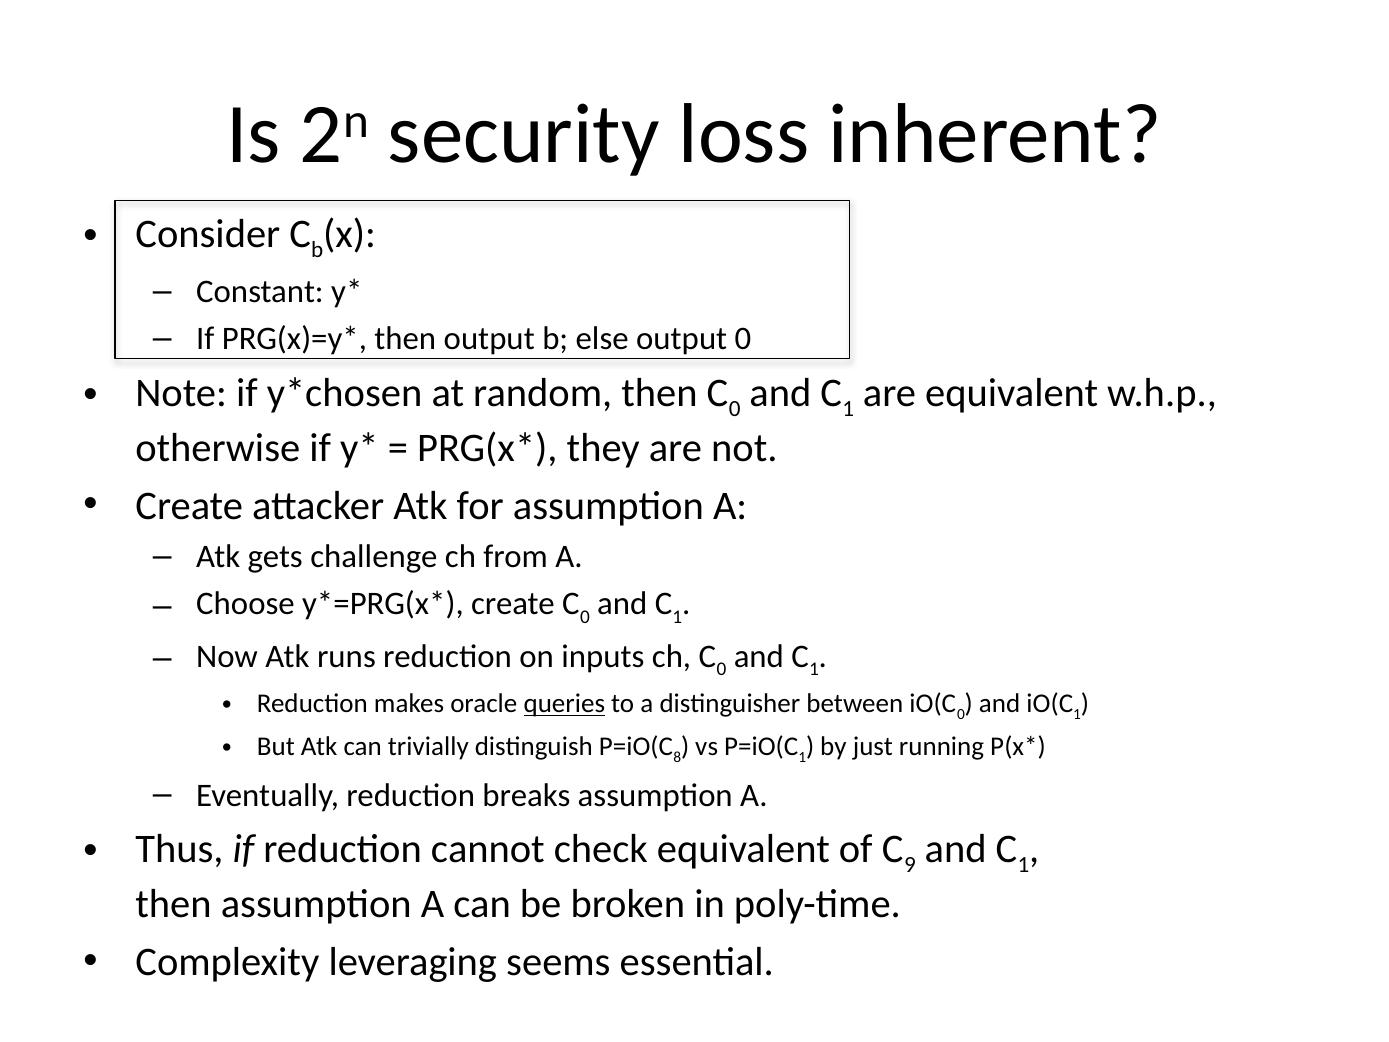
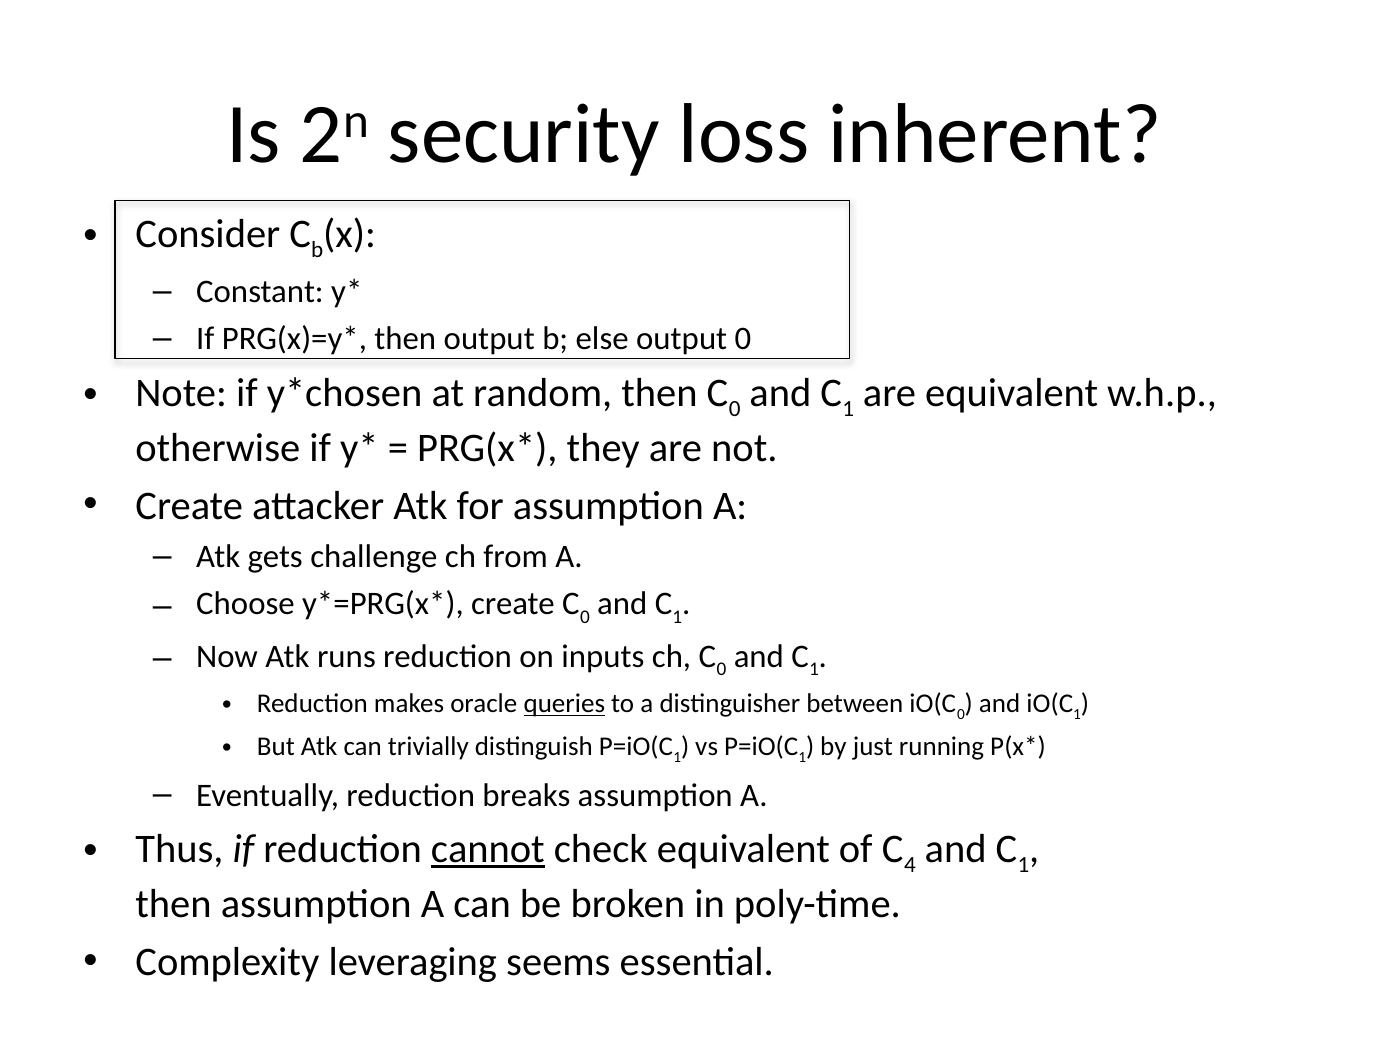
8: 8 -> 1 (677, 757)
cannot underline: none -> present (488, 849)
9: 9 -> 4 (910, 864)
